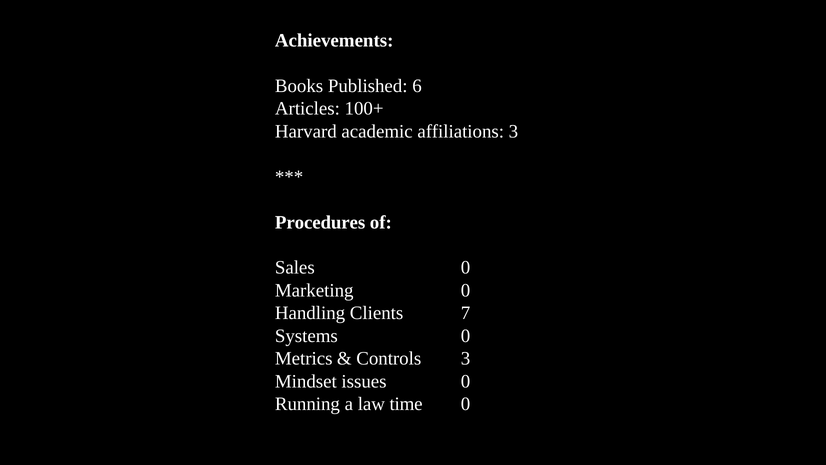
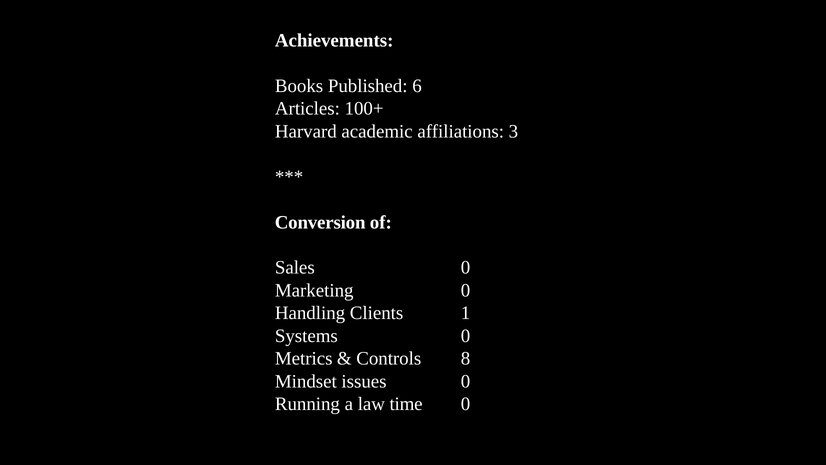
Procedures: Procedures -> Conversion (320, 222)
7: 7 -> 1 (466, 313)
Controls 3: 3 -> 8 (466, 358)
